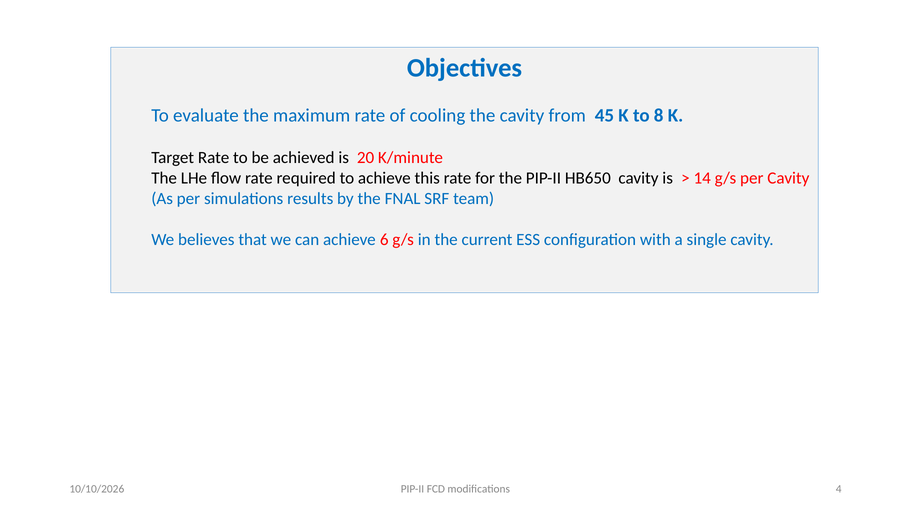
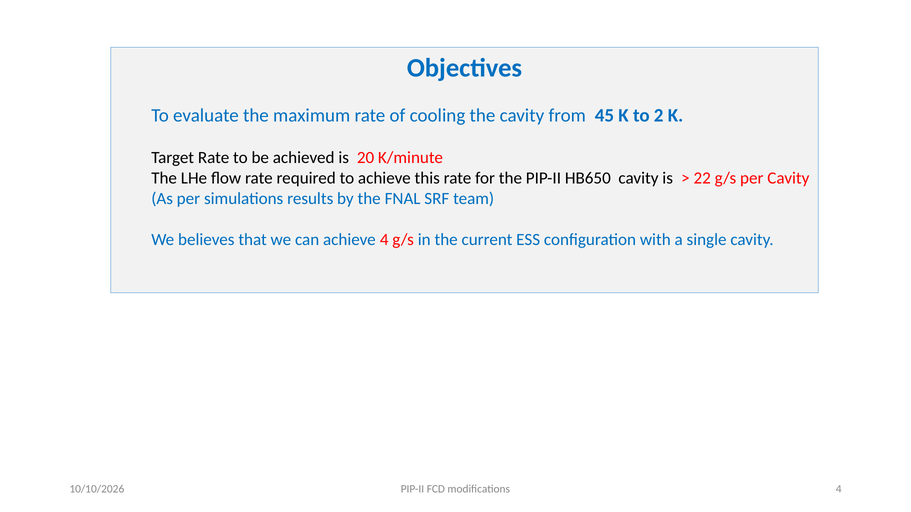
8: 8 -> 2 (659, 116)
14: 14 -> 22 (702, 178)
achieve 6: 6 -> 4 (384, 240)
